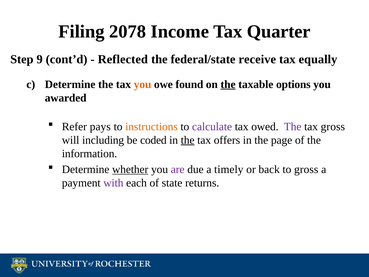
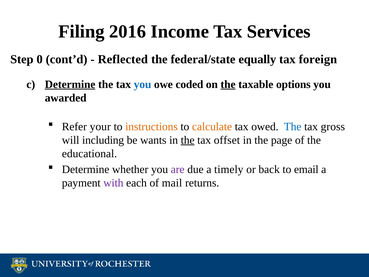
2078: 2078 -> 2016 (128, 32)
Quarter: Quarter -> Services (279, 32)
9: 9 -> 0 (40, 59)
receive: receive -> equally (257, 59)
equally: equally -> foreign (318, 59)
Determine underline: none -> present (70, 84)
you colour: orange -> blue (143, 84)
found: found -> coded (189, 84)
pays: pays -> your (100, 126)
calculate colour: purple -> orange (212, 126)
The colour: purple -> blue (293, 126)
coded: coded -> wants (153, 140)
offers: offers -> offset (227, 140)
information: information -> educational (89, 153)
whether underline: present -> none (130, 169)
to gross: gross -> email (306, 169)
state: state -> mail (172, 183)
